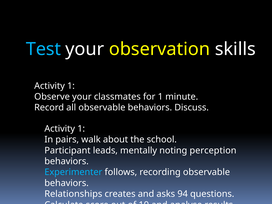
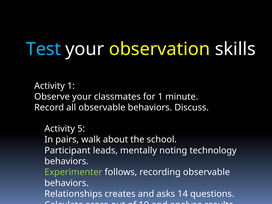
1: 1 -> 5 (81, 129)
perception: perception -> technology (213, 150)
Experimenter colour: light blue -> light green (73, 172)
94: 94 -> 14 (183, 194)
